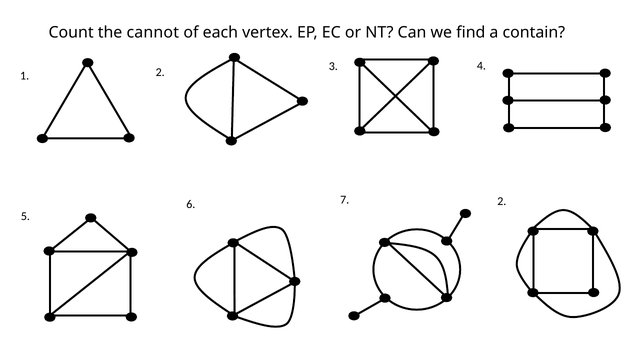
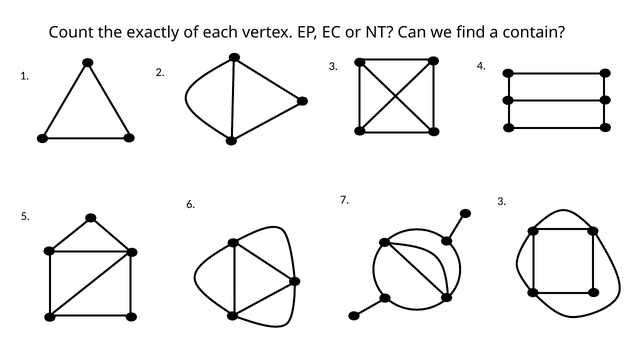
cannot: cannot -> exactly (153, 32)
7 2: 2 -> 3 (502, 202)
